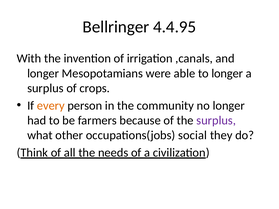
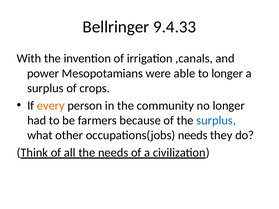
4.4.95: 4.4.95 -> 9.4.33 (175, 27)
longer: longer -> power (43, 73)
surplus colour: purple -> blue (216, 121)
occupations(jobs social: social -> needs (193, 135)
